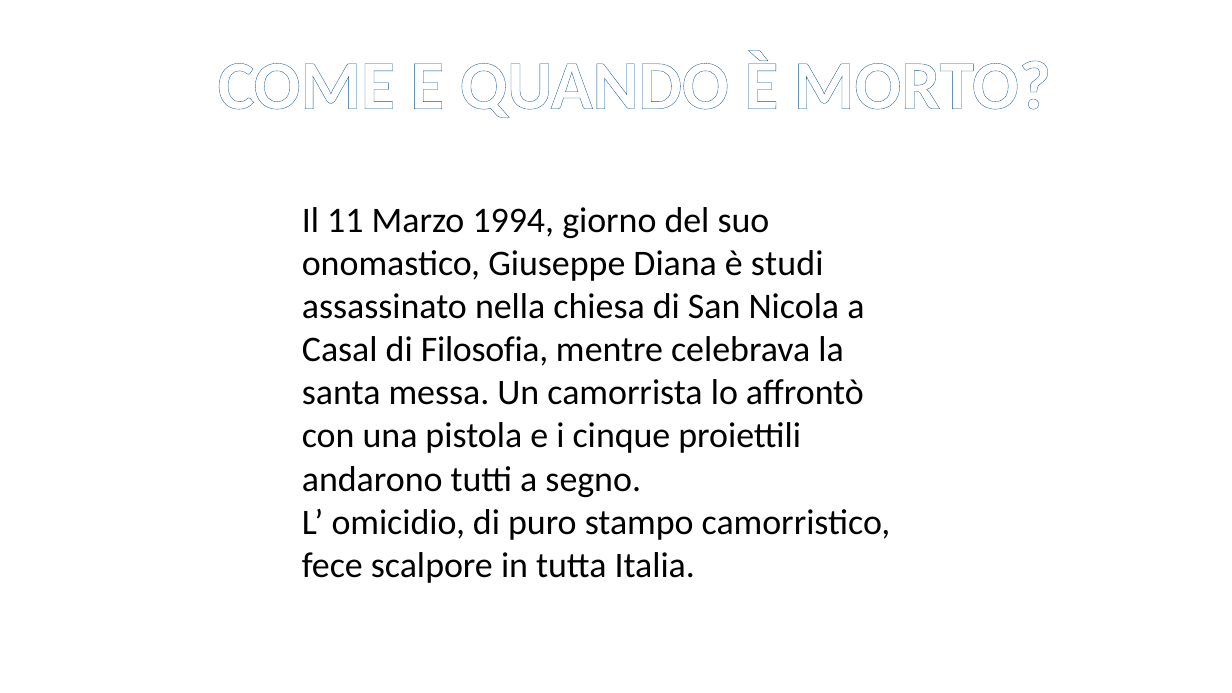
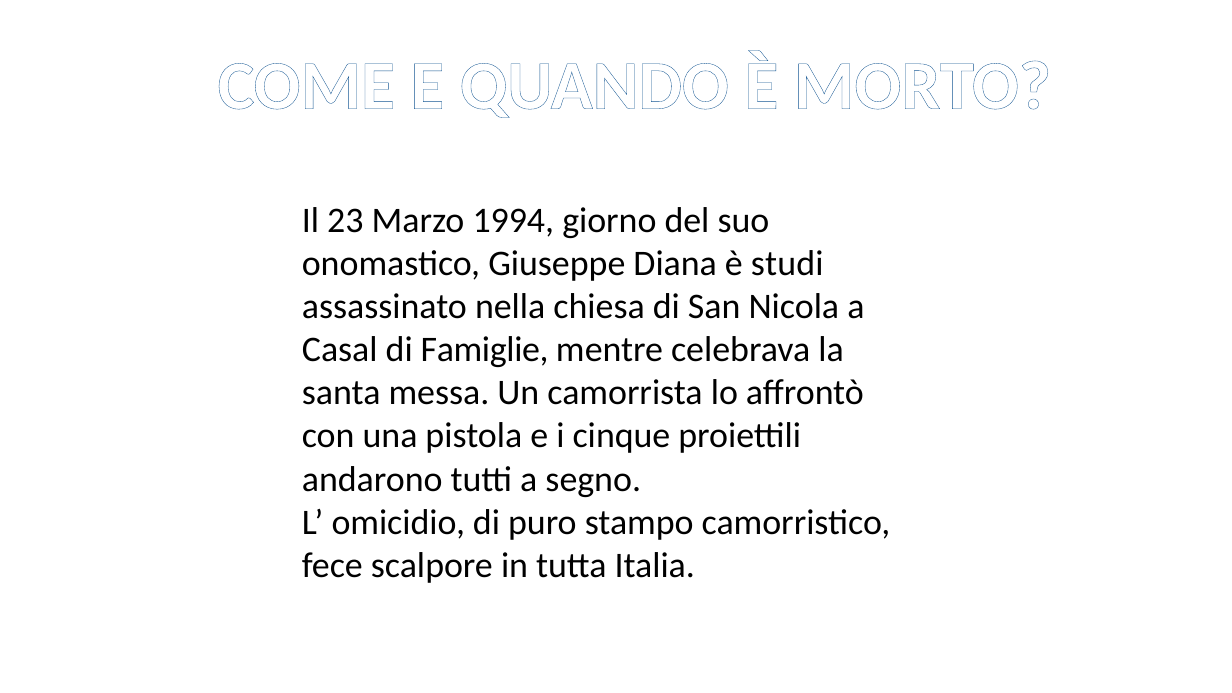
11: 11 -> 23 (345, 220)
Filosofia: Filosofia -> Famiglie (485, 350)
